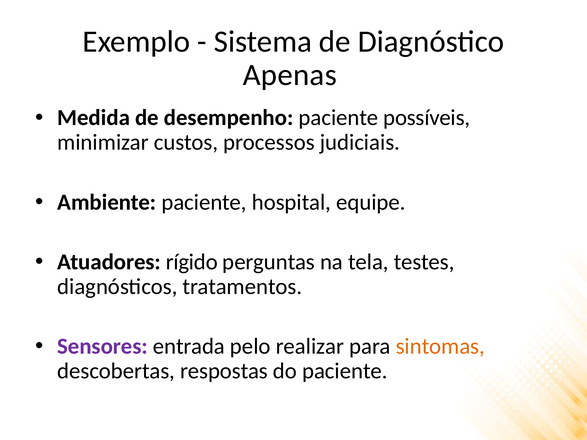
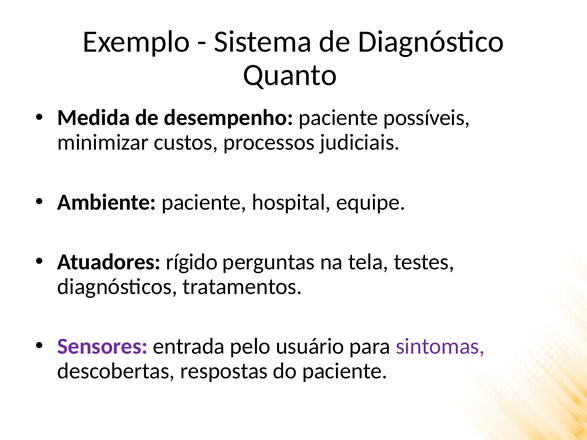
Apenas: Apenas -> Quanto (290, 75)
realizar: realizar -> usuário (310, 346)
sintomas colour: orange -> purple (440, 346)
